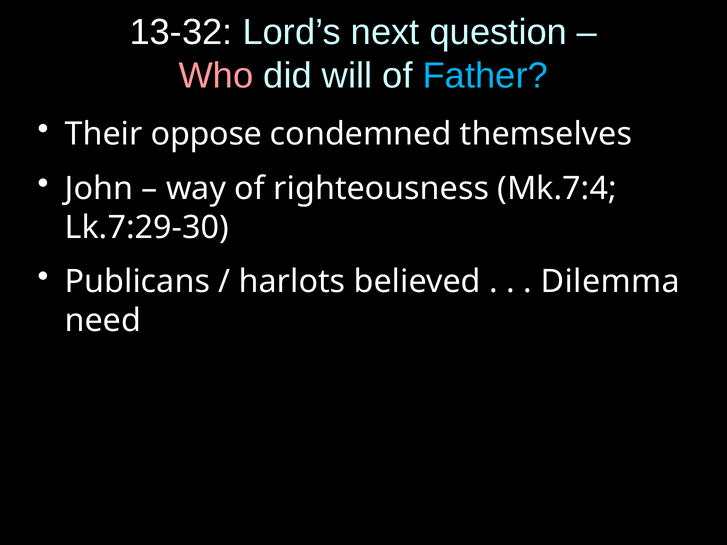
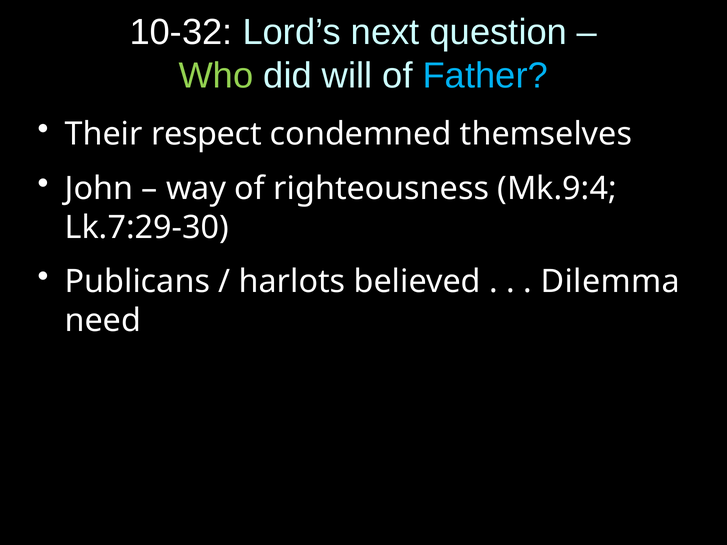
13-32: 13-32 -> 10-32 (181, 32)
Who colour: pink -> light green (216, 76)
oppose: oppose -> respect (206, 134)
Mk.7:4: Mk.7:4 -> Mk.9:4 (557, 189)
